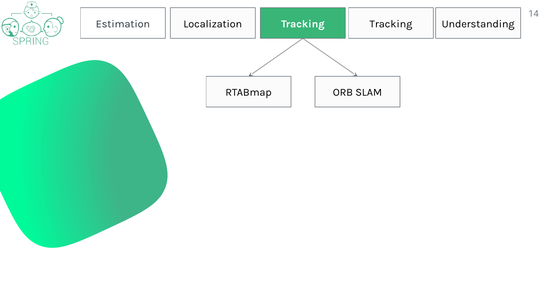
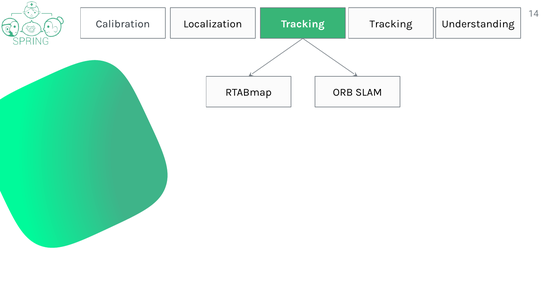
Estimation: Estimation -> Calibration (123, 24)
